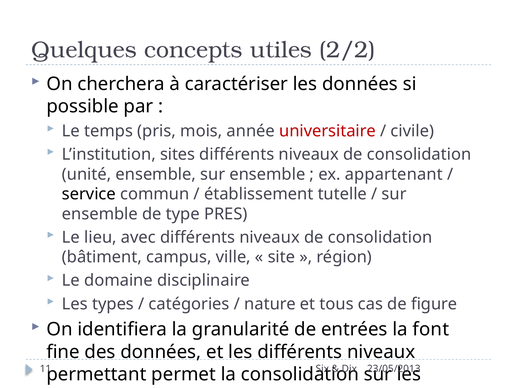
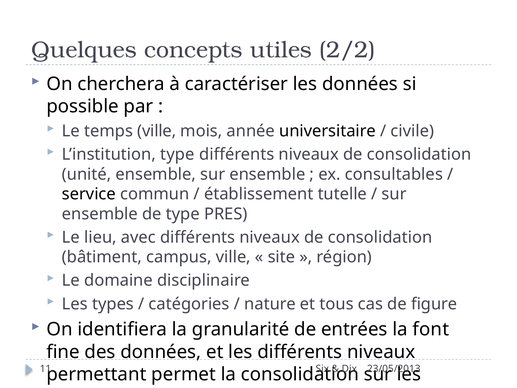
temps pris: pris -> ville (157, 131)
universitaire colour: red -> black (328, 131)
L’institution sites: sites -> type (177, 154)
appartenant: appartenant -> consultables (394, 174)
